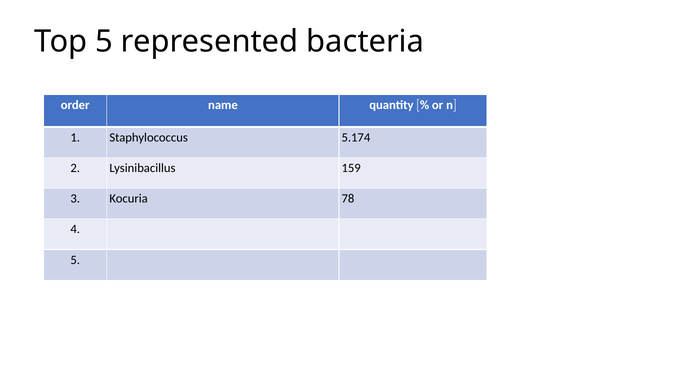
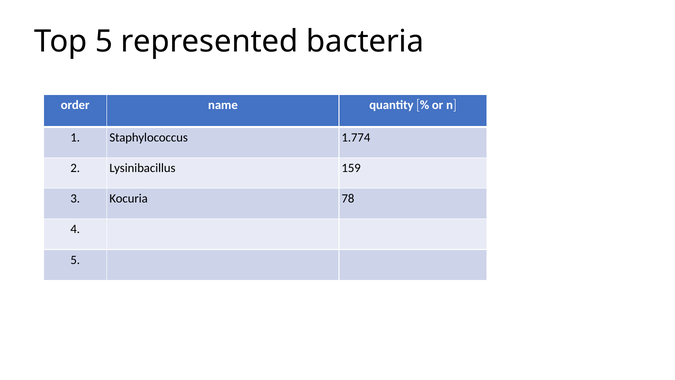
5.174: 5.174 -> 1.774 (356, 137)
